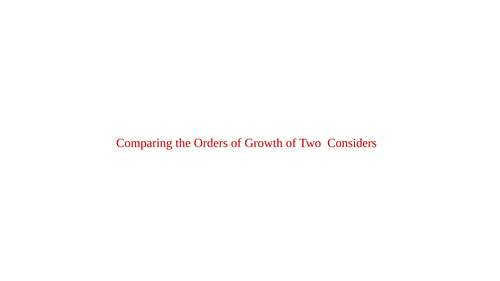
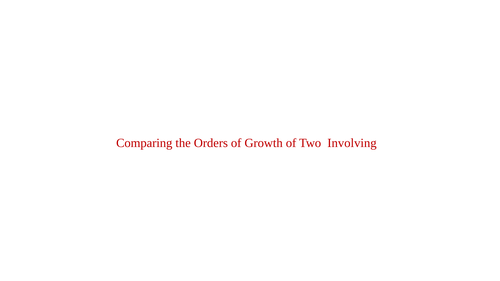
Considers: Considers -> Involving (352, 143)
